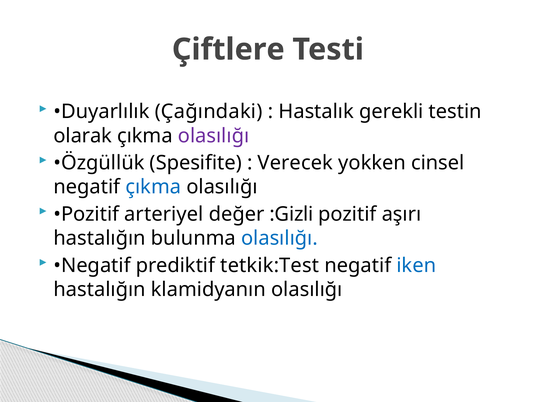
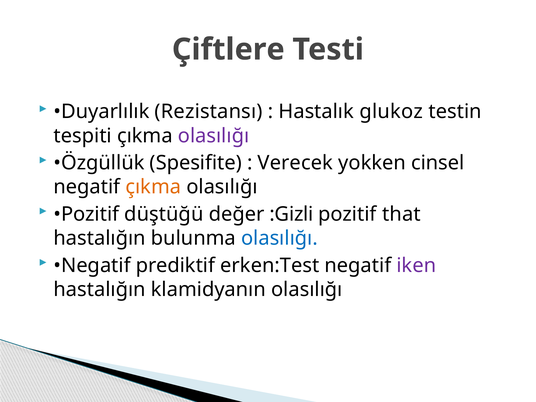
Çağındaki: Çağındaki -> Rezistansı (209, 112)
gerekli: gerekli -> glukoz (391, 112)
olarak: olarak -> tespiti (83, 136)
çıkma colour: blue -> orange (153, 187)
arteriyel: arteriyel -> düştüğü (164, 214)
aşırı: aşırı -> that (401, 214)
tetkik:Test: tetkik:Test -> erken:Test (270, 265)
iken colour: blue -> purple (416, 265)
